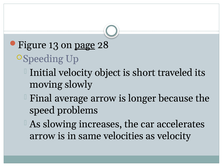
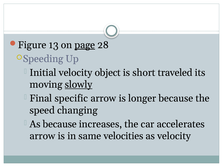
slowly underline: none -> present (79, 85)
average: average -> specific (71, 99)
problems: problems -> changing (77, 110)
As slowing: slowing -> because (60, 124)
